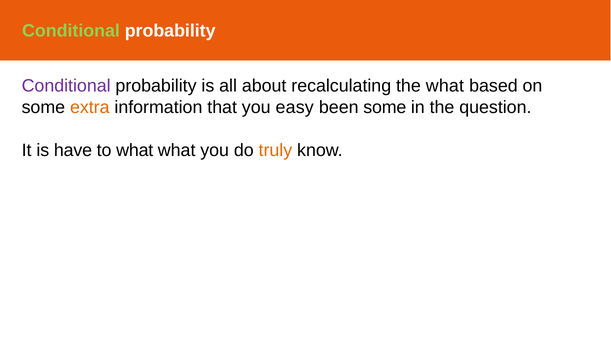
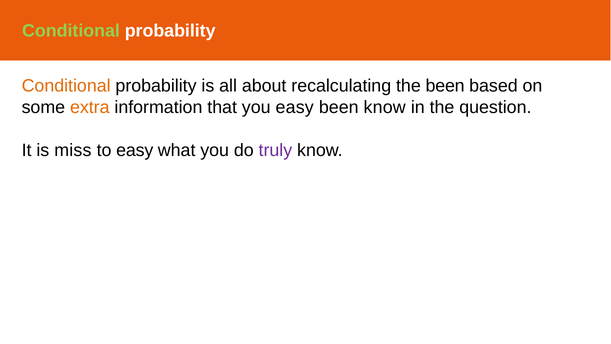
Conditional colour: purple -> orange (66, 86)
the what: what -> been (445, 86)
been some: some -> know (385, 107)
have: have -> miss (73, 150)
to what: what -> easy (135, 150)
truly colour: orange -> purple (275, 150)
